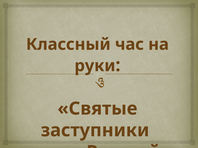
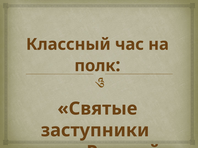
руки: руки -> полк (95, 66)
